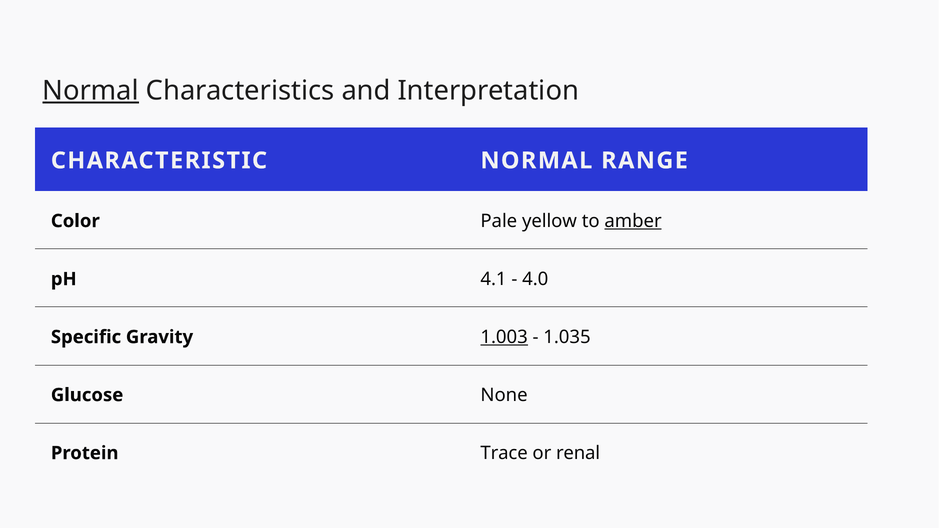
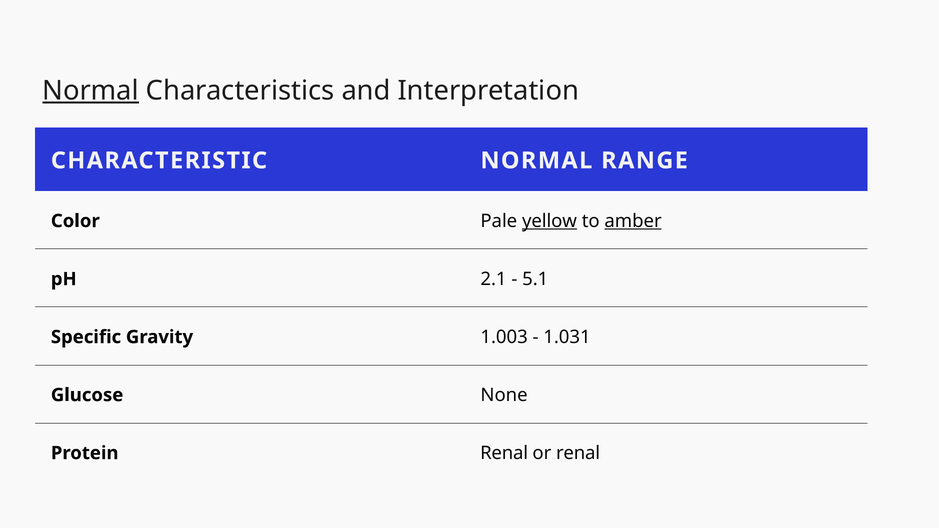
yellow underline: none -> present (550, 221)
4.1: 4.1 -> 2.1 (494, 279)
4.0: 4.0 -> 5.1 (535, 279)
1.003 underline: present -> none (504, 337)
1.035: 1.035 -> 1.031 (567, 337)
Protein Trace: Trace -> Renal (504, 453)
